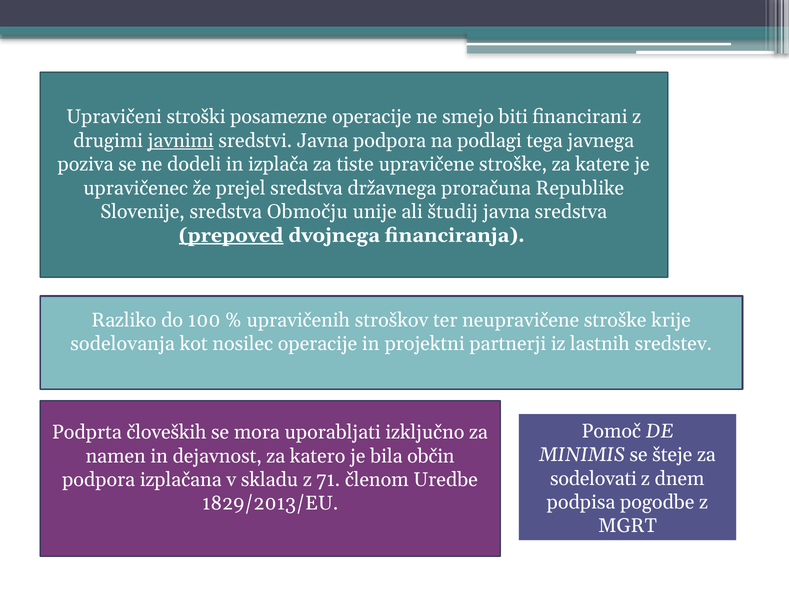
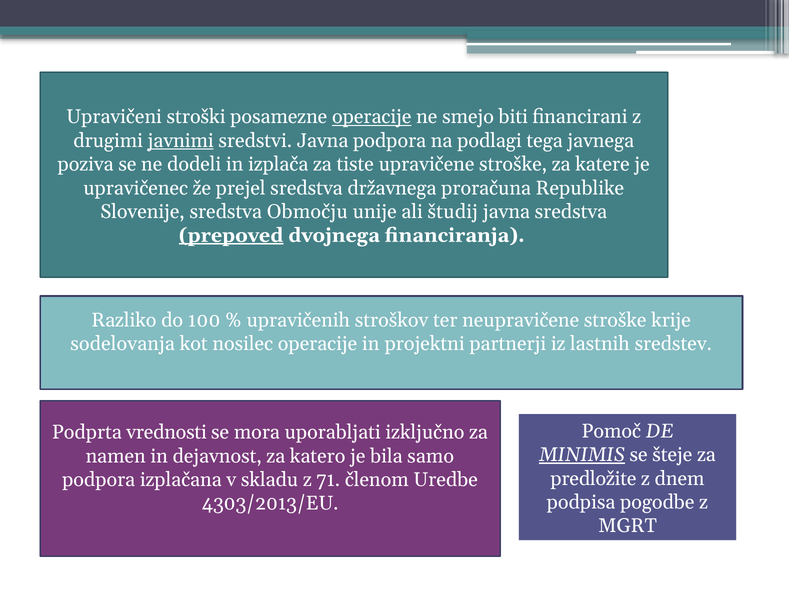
operacije underline: none -> present (372, 117)
človeških: človeških -> vrednosti (167, 432)
MINIMIS underline: none -> present (582, 455)
občin: občin -> samo (431, 456)
sodelovati: sodelovati -> predložite (593, 478)
1829/2013/EU: 1829/2013/EU -> 4303/2013/EU (270, 503)
